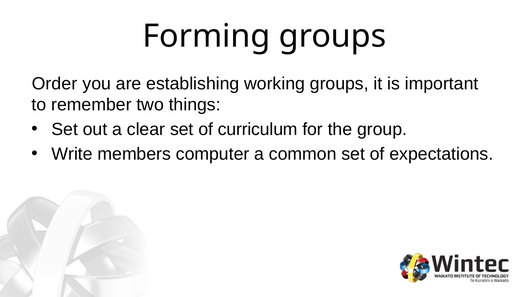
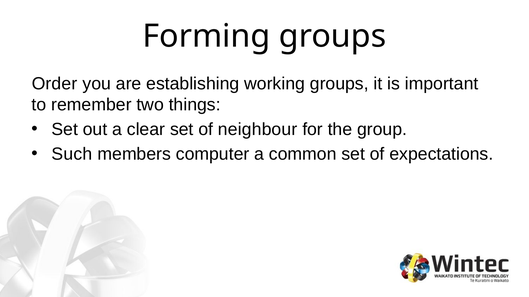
curriculum: curriculum -> neighbour (258, 130)
Write: Write -> Such (72, 154)
